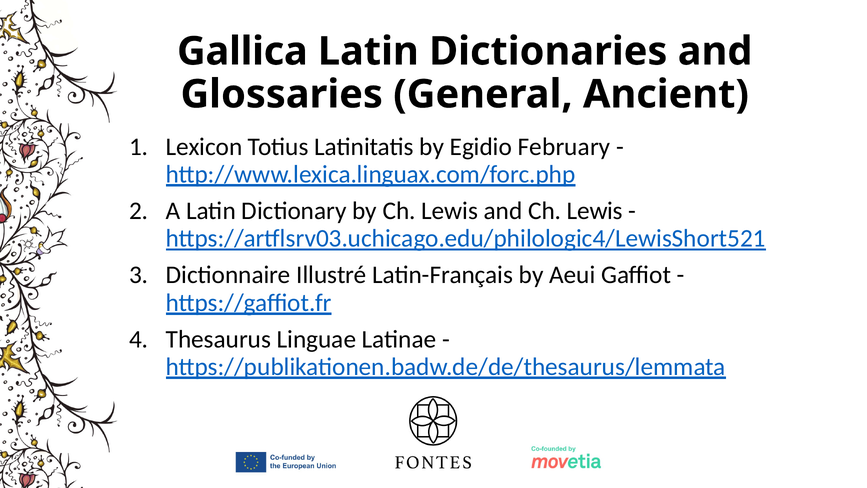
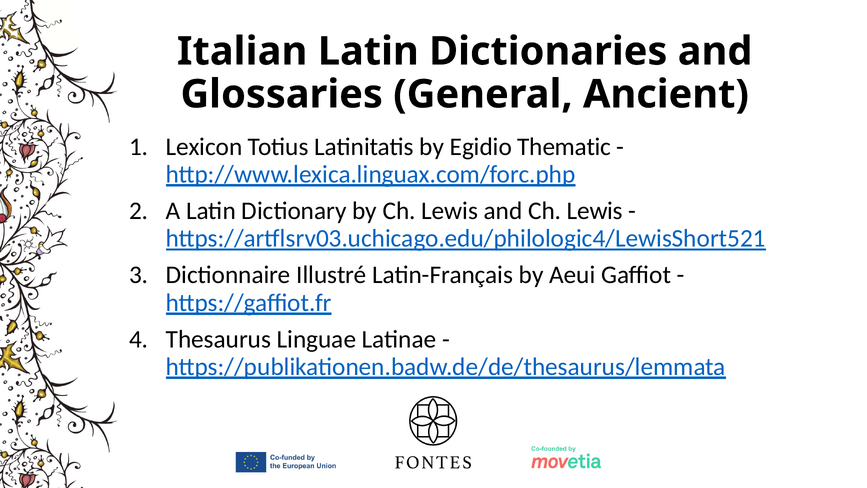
Gallica: Gallica -> Italian (242, 51)
February: February -> Thematic (564, 147)
